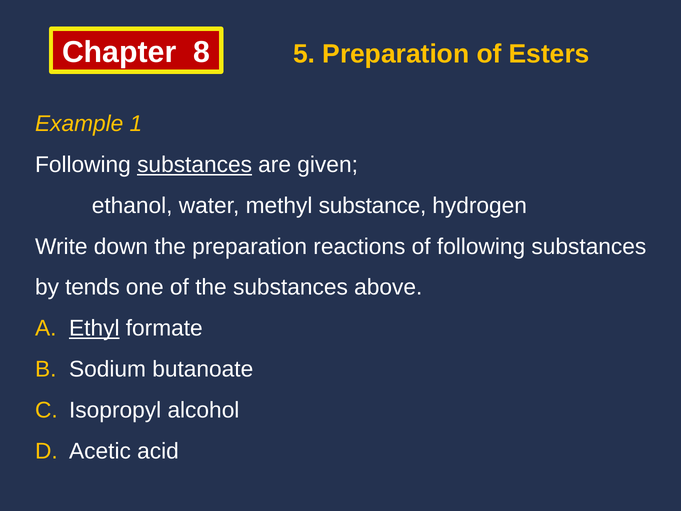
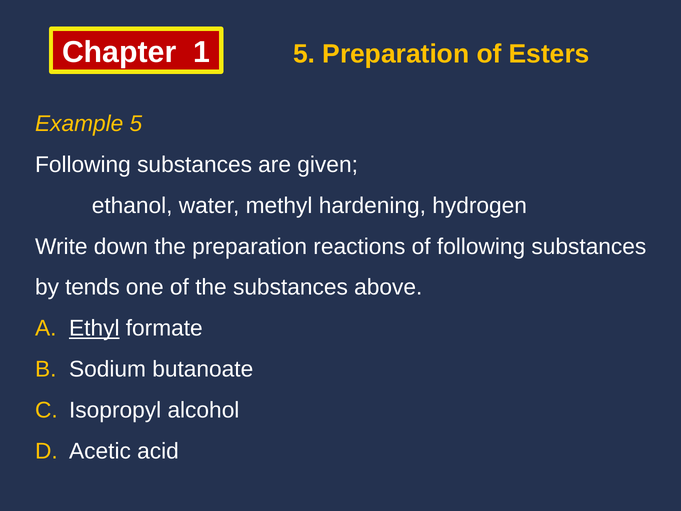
8: 8 -> 1 (202, 52)
Example 1: 1 -> 5 (136, 124)
substances underline: present -> none (195, 165)
substance: substance -> hardening (372, 206)
